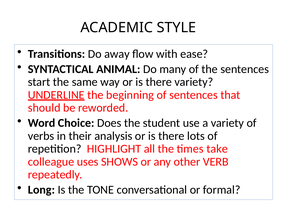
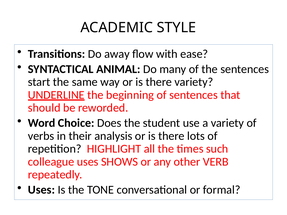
take: take -> such (217, 149)
Long: Long -> Uses (41, 190)
